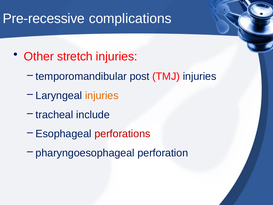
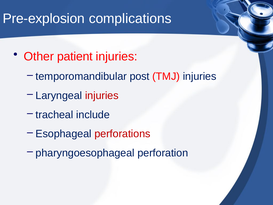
Pre-recessive: Pre-recessive -> Pre-explosion (44, 19)
stretch: stretch -> patient (75, 56)
injuries colour: orange -> red (102, 95)
